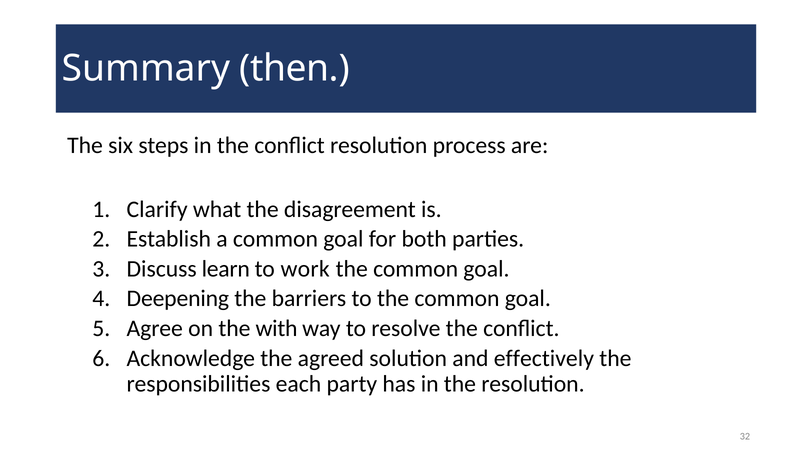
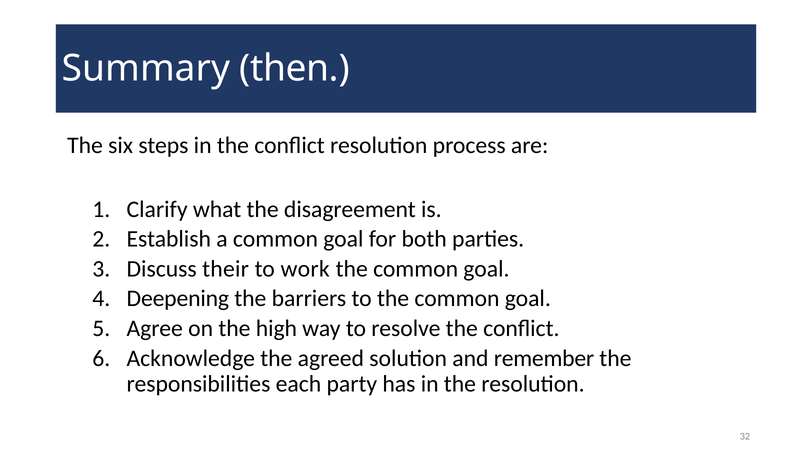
learn: learn -> their (226, 269)
with: with -> high (276, 328)
effectively: effectively -> remember (544, 358)
